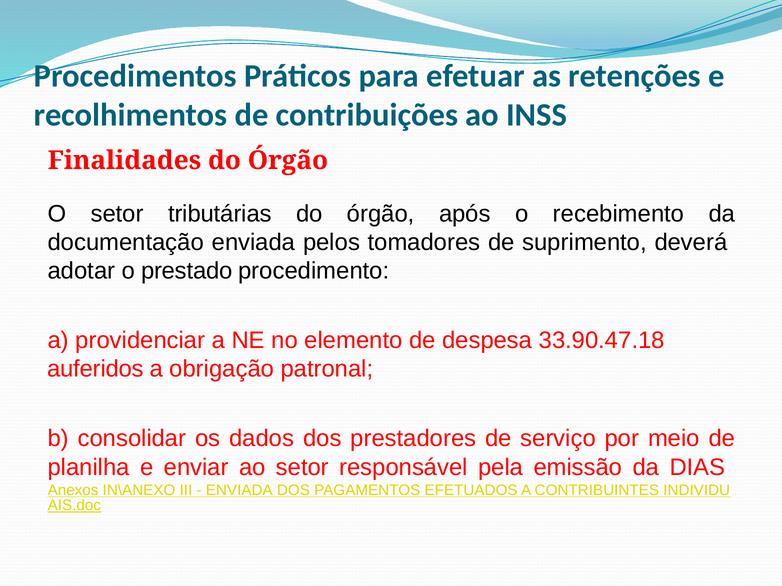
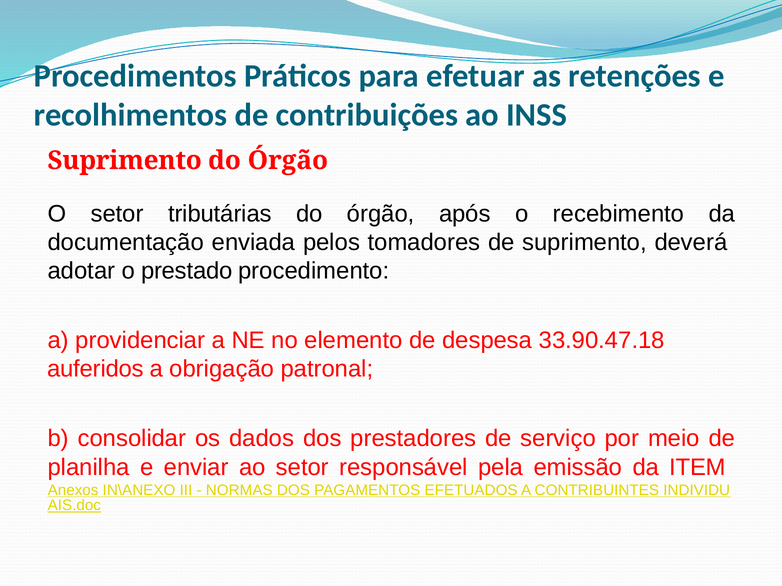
Finalidades: Finalidades -> Suprimento (125, 161)
DIAS: DIAS -> ITEM (697, 468)
ENVIADA: ENVIADA -> NORMAS (239, 490)
